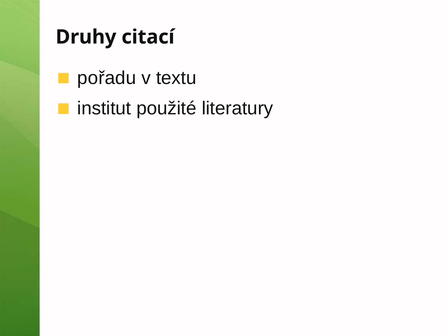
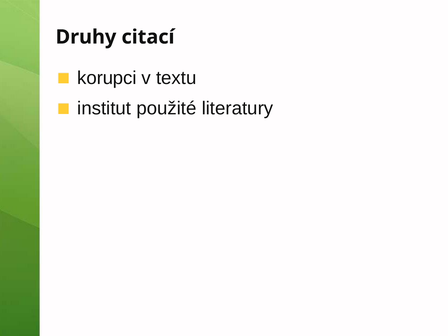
pořadu: pořadu -> korupci (107, 78)
